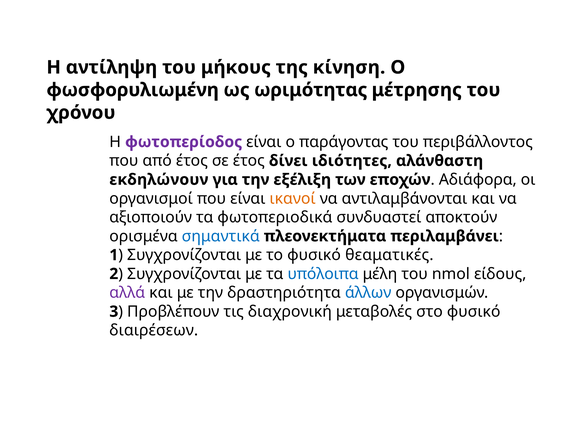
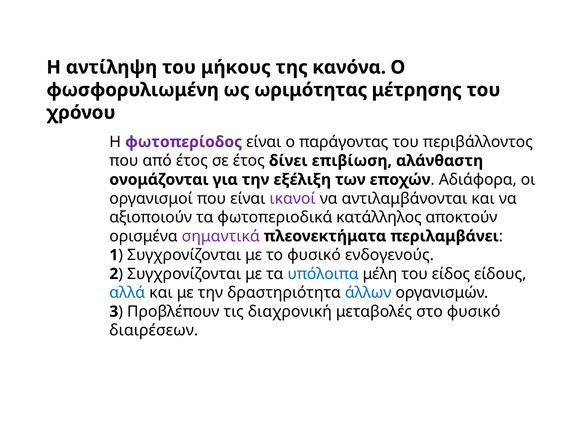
κίνηση: κίνηση -> κανόνα (349, 67)
ιδιότητες: ιδιότητες -> επιβίωση (352, 161)
εκδηλώνουν: εκδηλώνουν -> ονομάζονται (159, 180)
ικανοί colour: orange -> purple (293, 199)
συνδυαστεί: συνδυαστεί -> κατάλληλος (379, 218)
σημαντικά colour: blue -> purple (221, 236)
θεαματικές: θεαματικές -> ενδογενούς (389, 255)
nmol: nmol -> είδος (451, 274)
αλλά colour: purple -> blue (127, 293)
